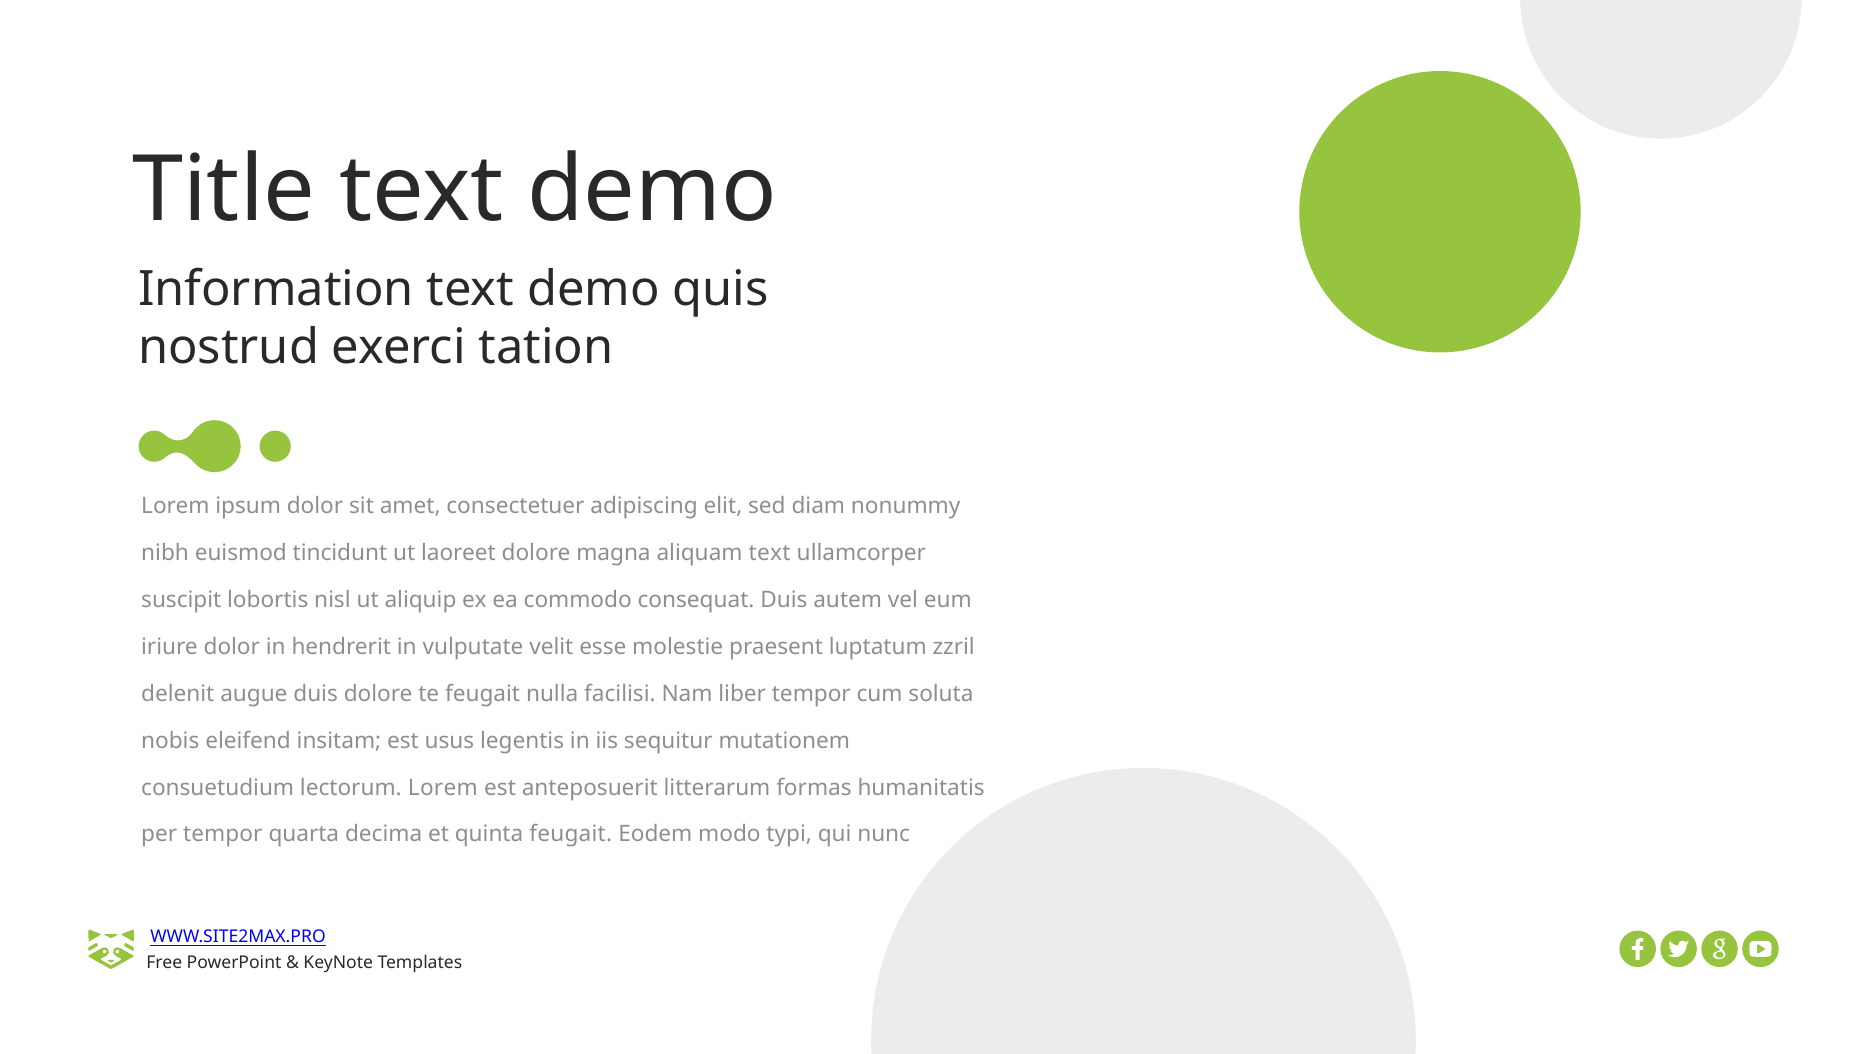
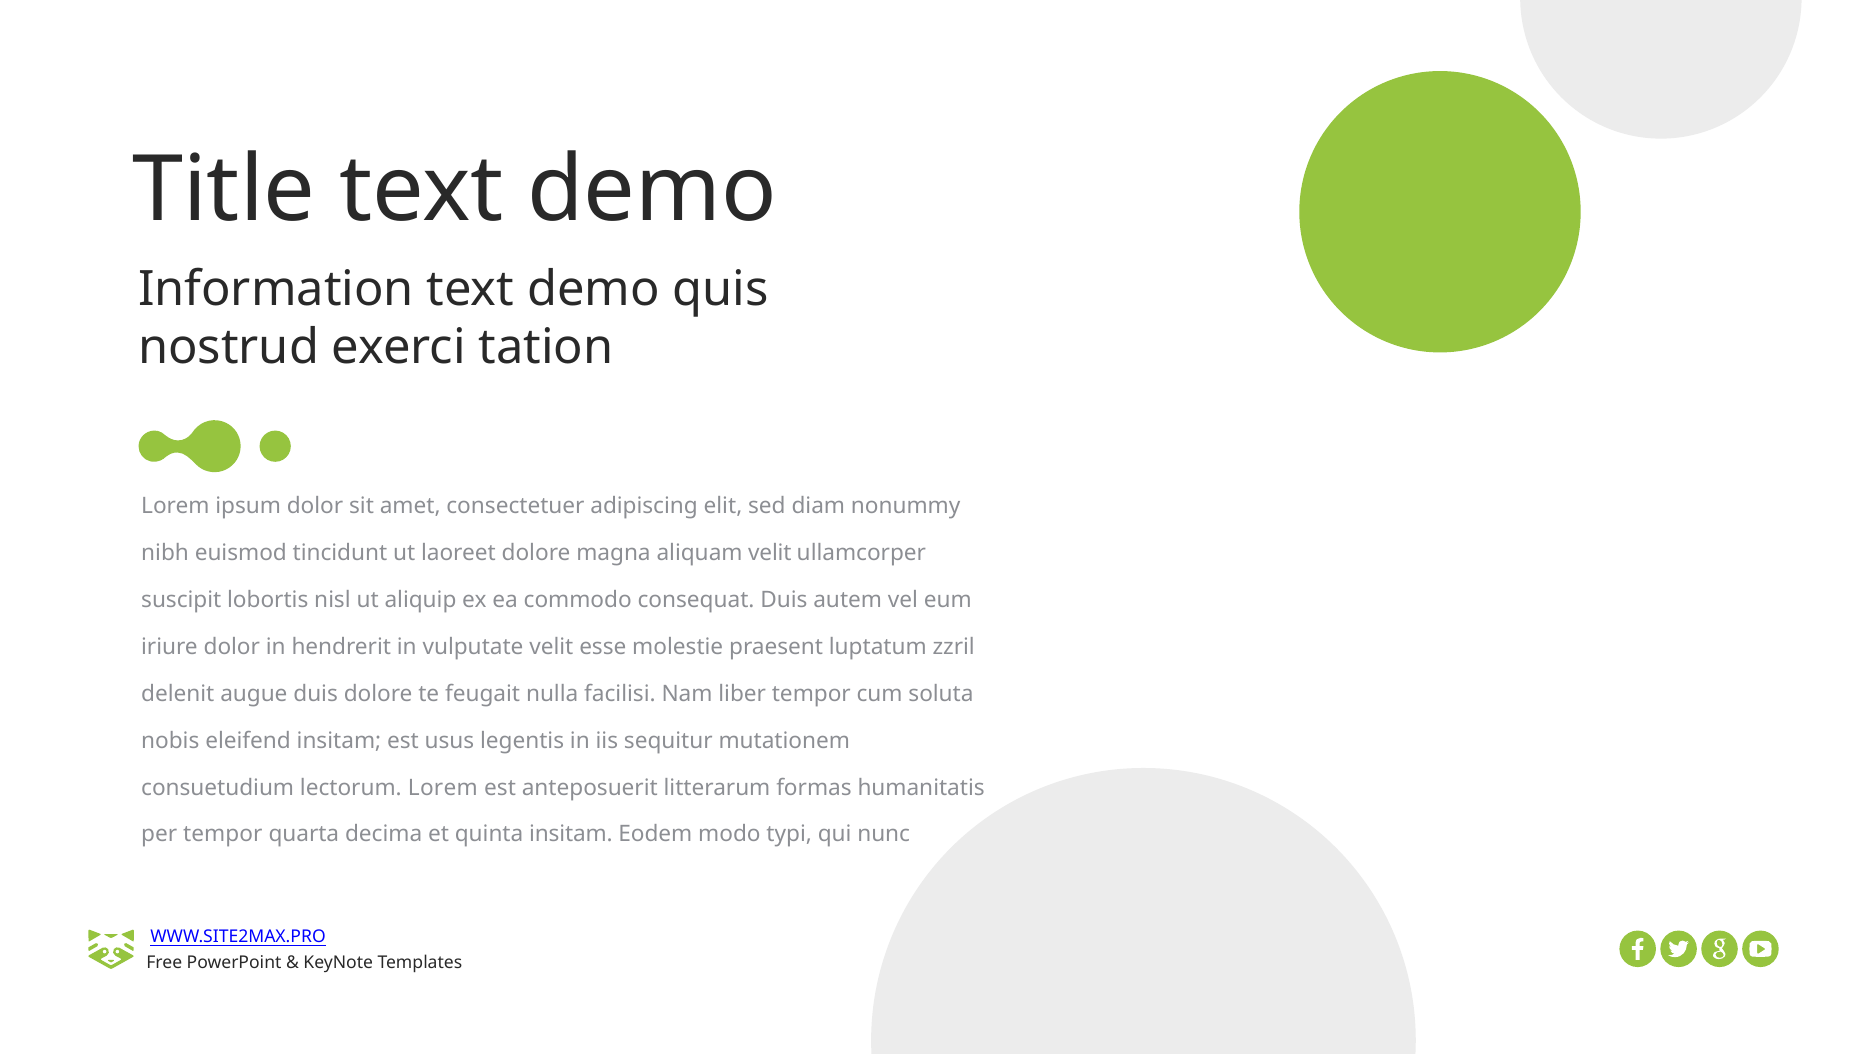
aliquam text: text -> velit (770, 553)
quinta feugait: feugait -> insitam (571, 834)
